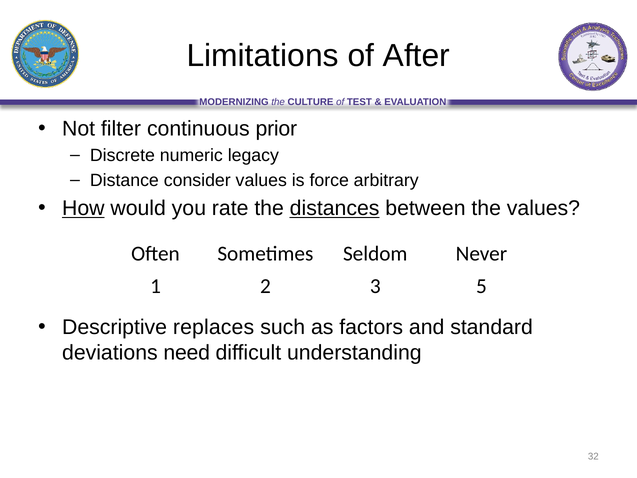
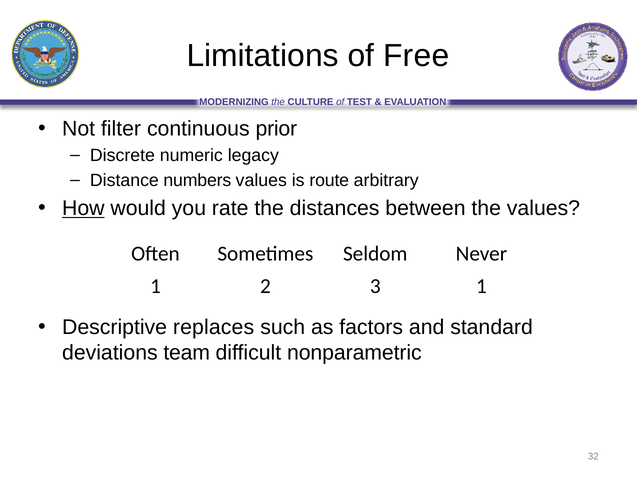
After: After -> Free (416, 56)
consider: consider -> numbers (197, 180)
force: force -> route (329, 180)
distances underline: present -> none (335, 208)
3 5: 5 -> 1 (481, 286)
need: need -> team (187, 353)
understanding: understanding -> nonparametric (354, 353)
